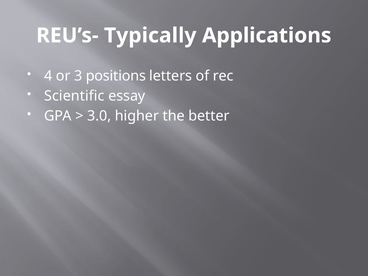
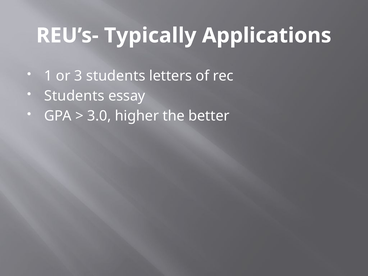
4: 4 -> 1 (48, 76)
3 positions: positions -> students (116, 76)
Scientific: Scientific -> Students (74, 96)
